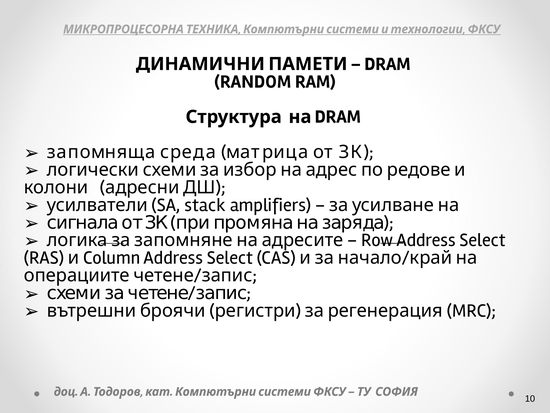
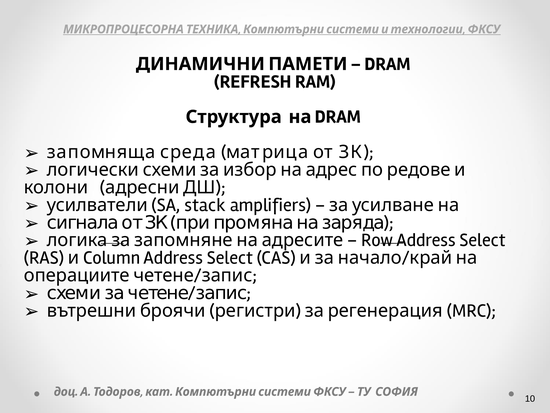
RANDOM: RANDOM -> REFRESH (253, 82)
